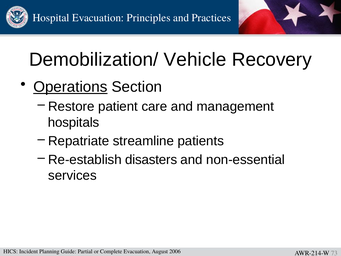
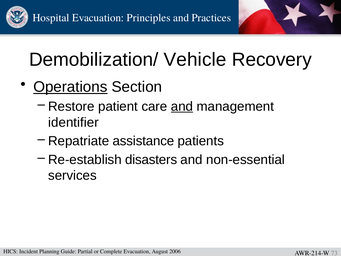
and underline: none -> present (182, 106)
hospitals: hospitals -> identifier (73, 122)
streamline: streamline -> assistance (143, 141)
